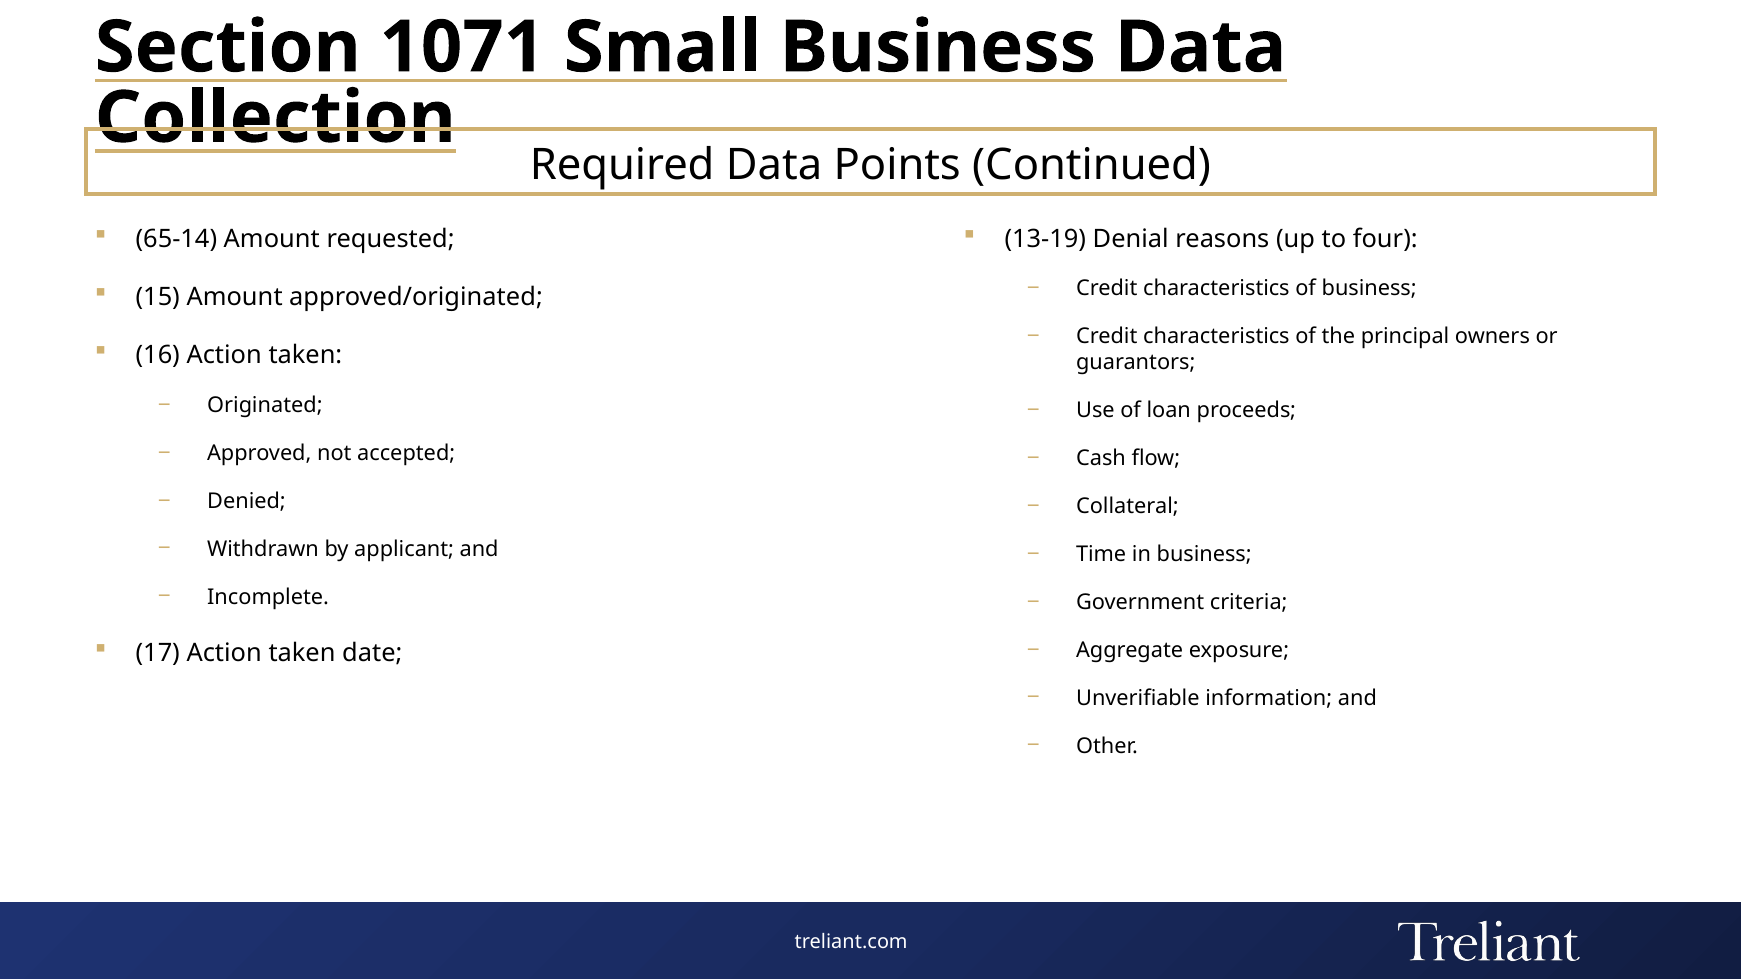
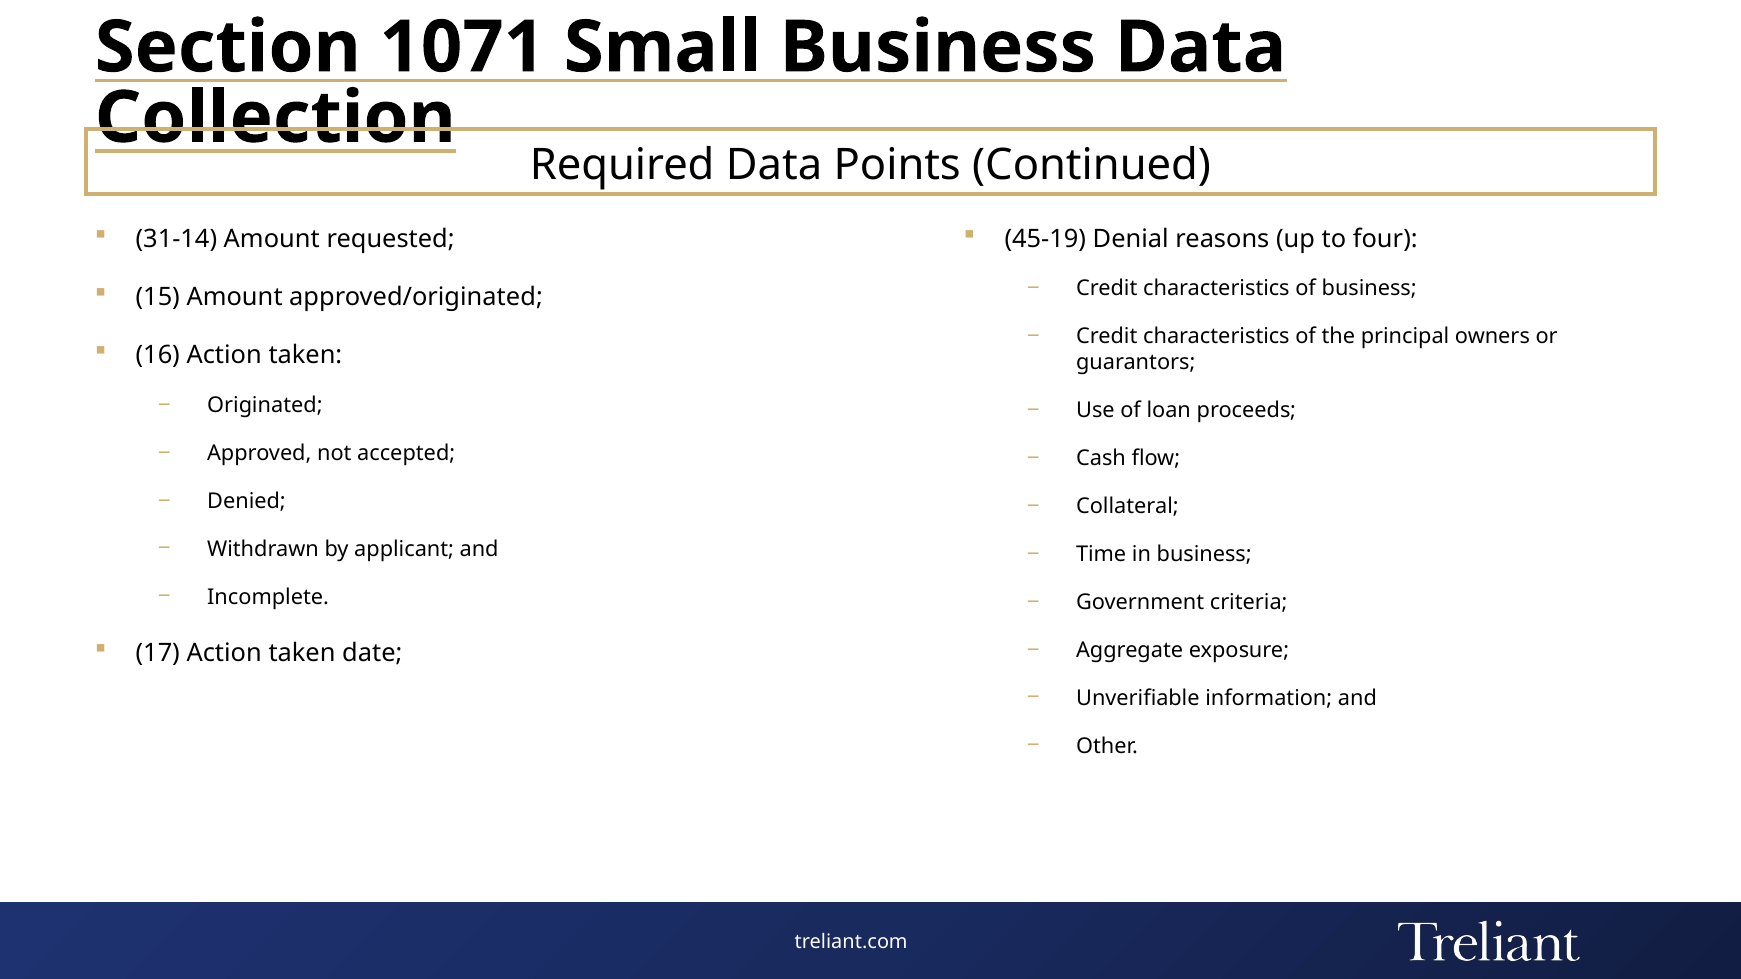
65-14: 65-14 -> 31-14 (176, 239)
13-19: 13-19 -> 45-19 (1045, 239)
